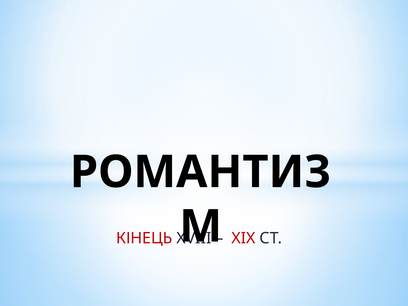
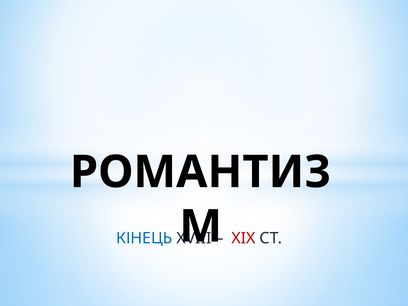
КІНЕЦЬ colour: red -> blue (144, 238)
